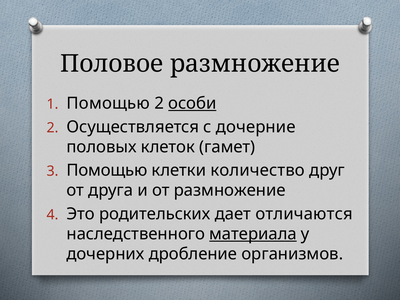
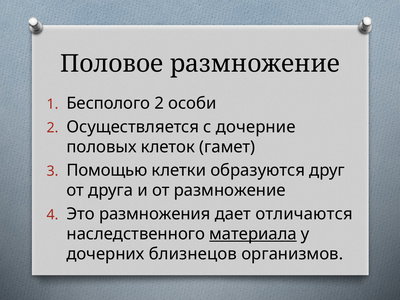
Помощью: Помощью -> Бесполого (108, 103)
особи underline: present -> none (192, 103)
количество: количество -> образуются (258, 170)
родительских: родительских -> размножения (155, 214)
дробление: дробление -> близнецов (193, 254)
